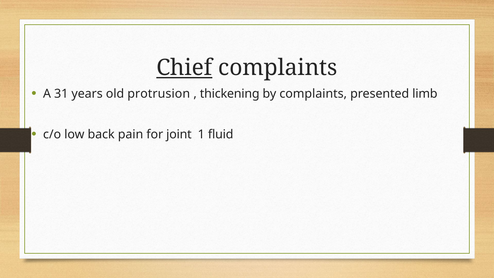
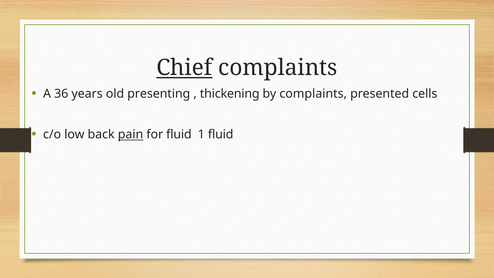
31: 31 -> 36 (61, 94)
protrusion: protrusion -> presenting (159, 94)
limb: limb -> cells (425, 94)
pain underline: none -> present (131, 134)
for joint: joint -> fluid (179, 134)
